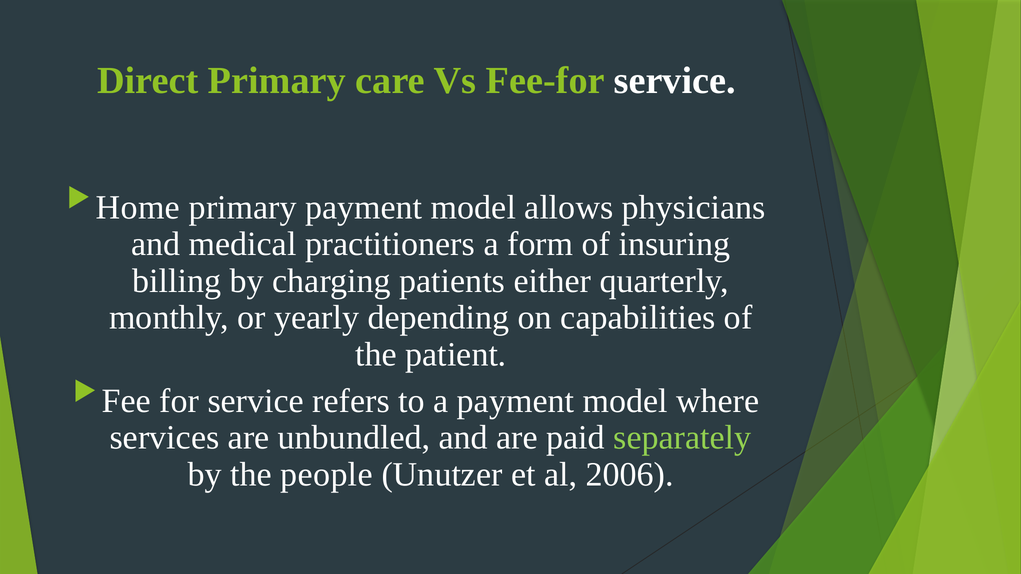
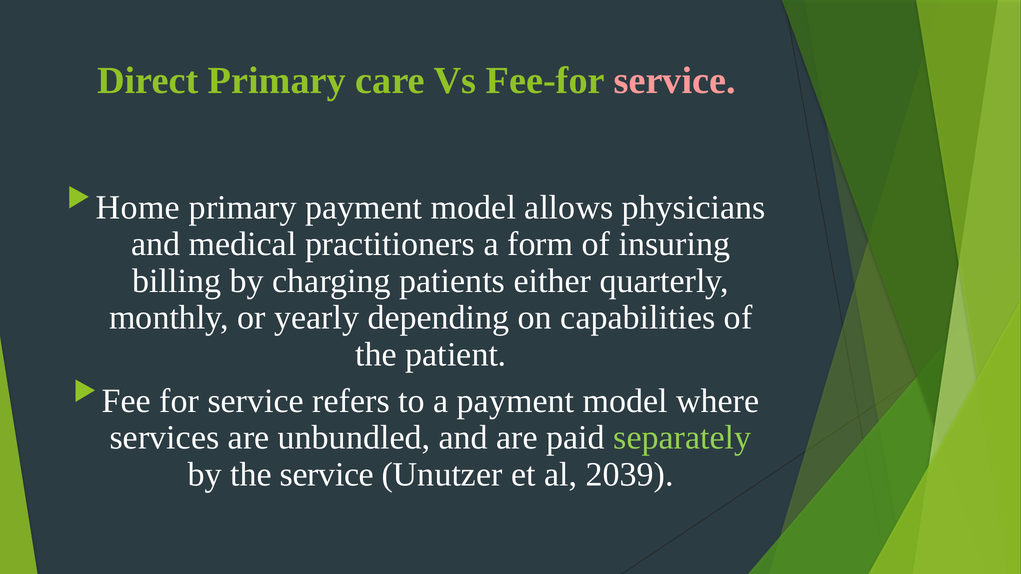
service colour: white -> pink (675, 81)
the people: people -> service (327, 475)
2006: 2006 -> 2039 (630, 475)
